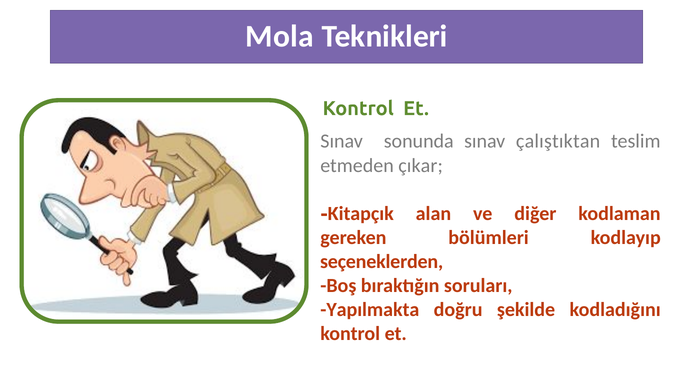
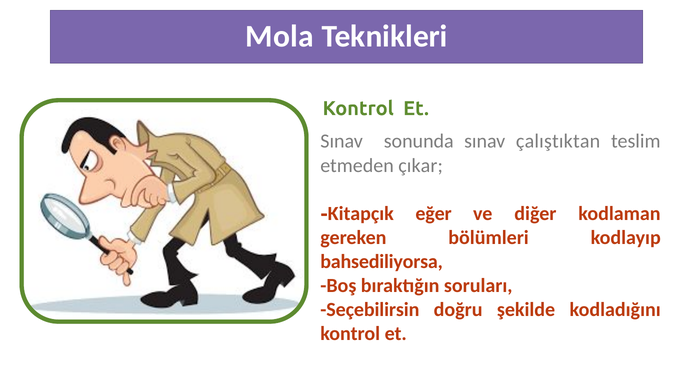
alan: alan -> eğer (434, 214)
seçeneklerden: seçeneklerden -> bahsediliyorsa (382, 262)
Yapılmakta: Yapılmakta -> Seçebilirsin (370, 310)
